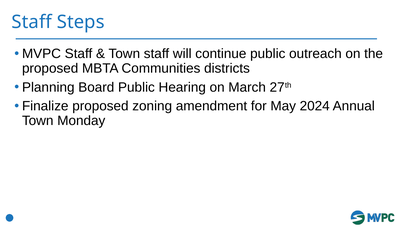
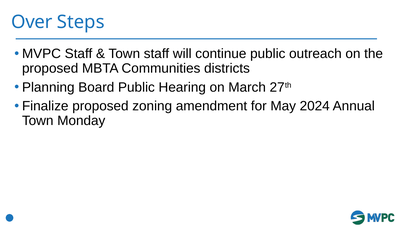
Staff: Staff -> Over (32, 22)
